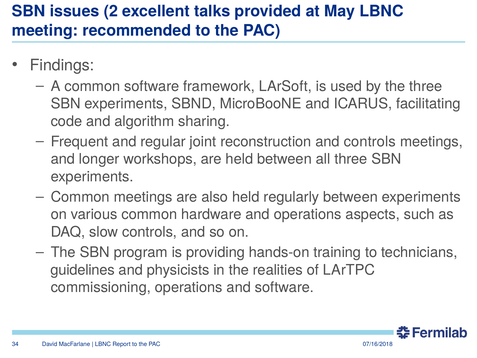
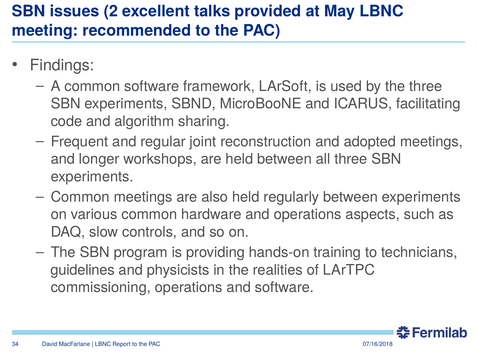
and controls: controls -> adopted (370, 142)
